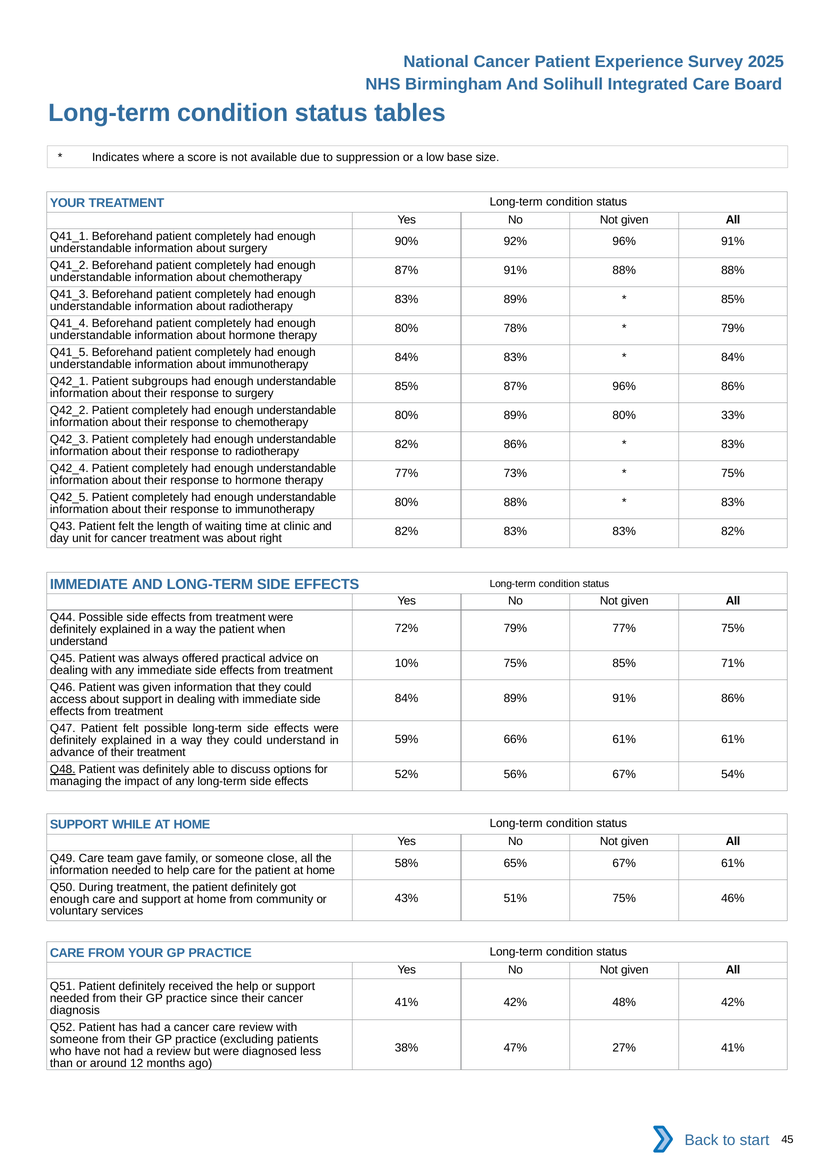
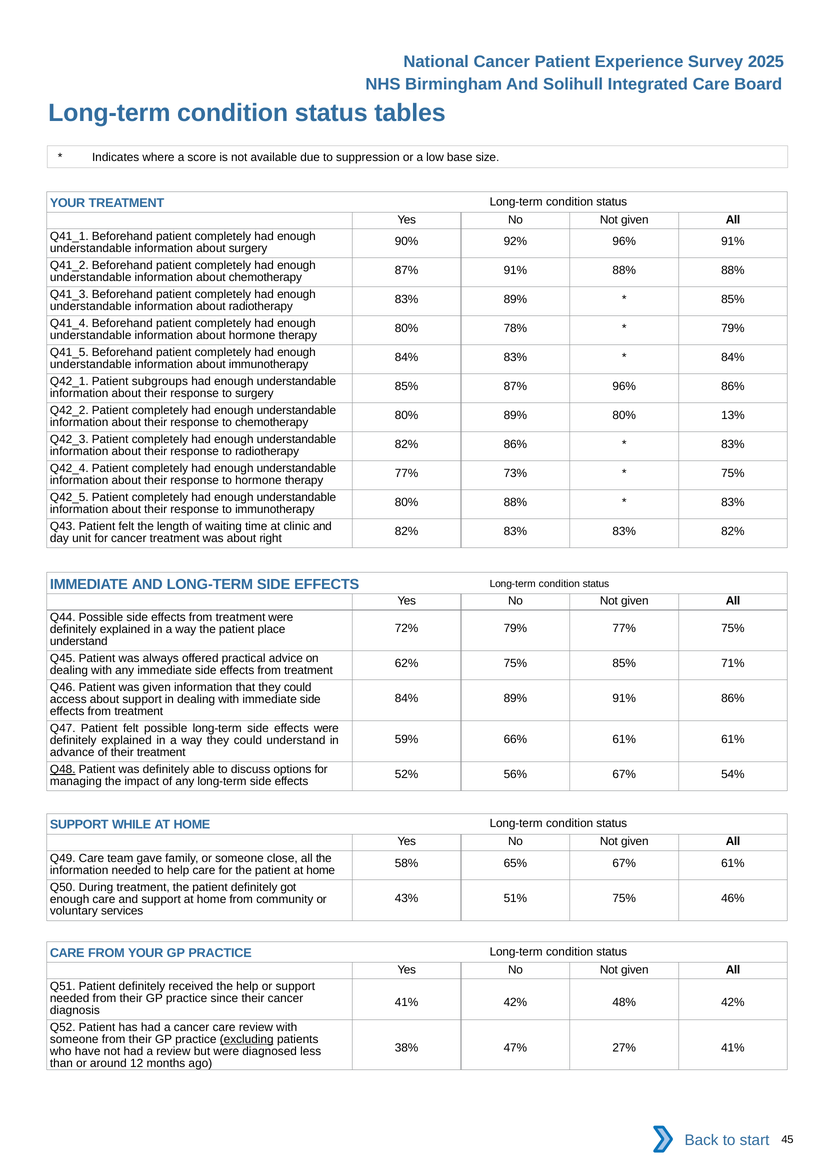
33%: 33% -> 13% (733, 415)
when: when -> place (271, 629)
10%: 10% -> 62% (407, 663)
excluding underline: none -> present (247, 1039)
